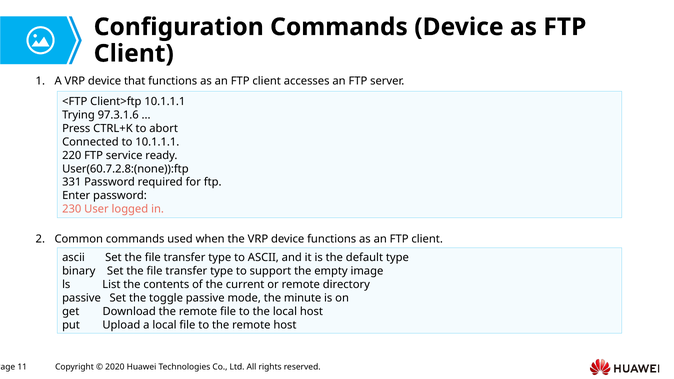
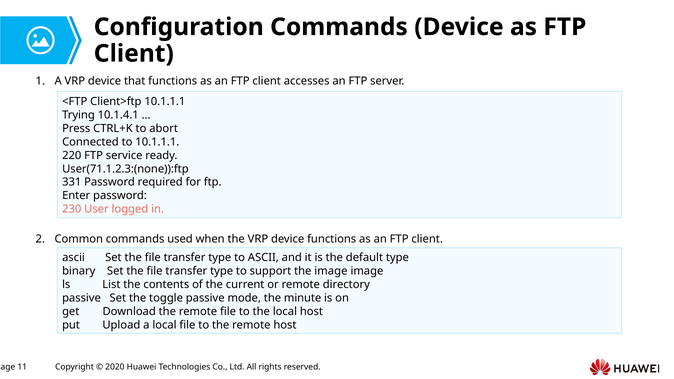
97.3.1.6: 97.3.1.6 -> 10.1.4.1 (118, 115)
User(60.7.2.8:(none)):ftp: User(60.7.2.8:(none)):ftp -> User(71.1.2.3:(none)):ftp (125, 169)
the empty: empty -> image (331, 271)
